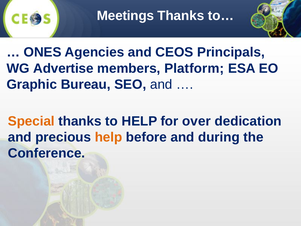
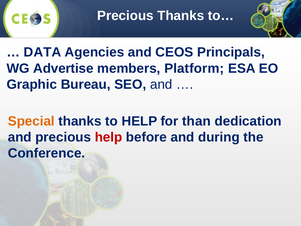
Meetings: Meetings -> Precious (125, 16)
ONES: ONES -> DATA (42, 52)
over: over -> than (196, 121)
help colour: orange -> red (109, 137)
